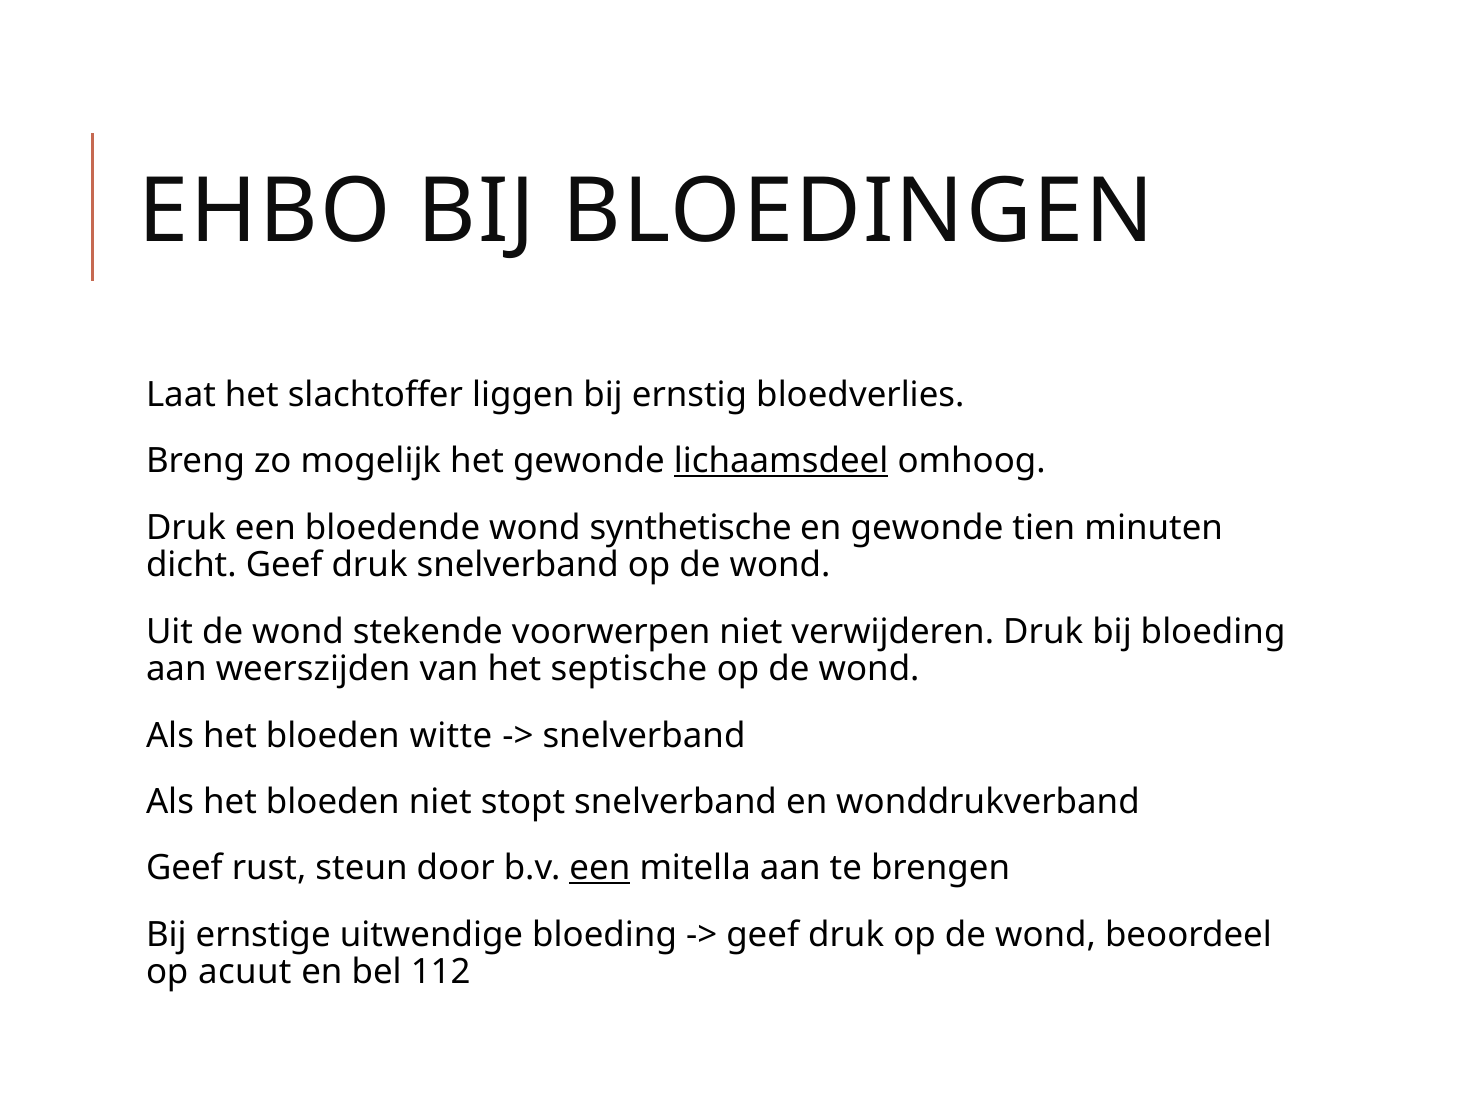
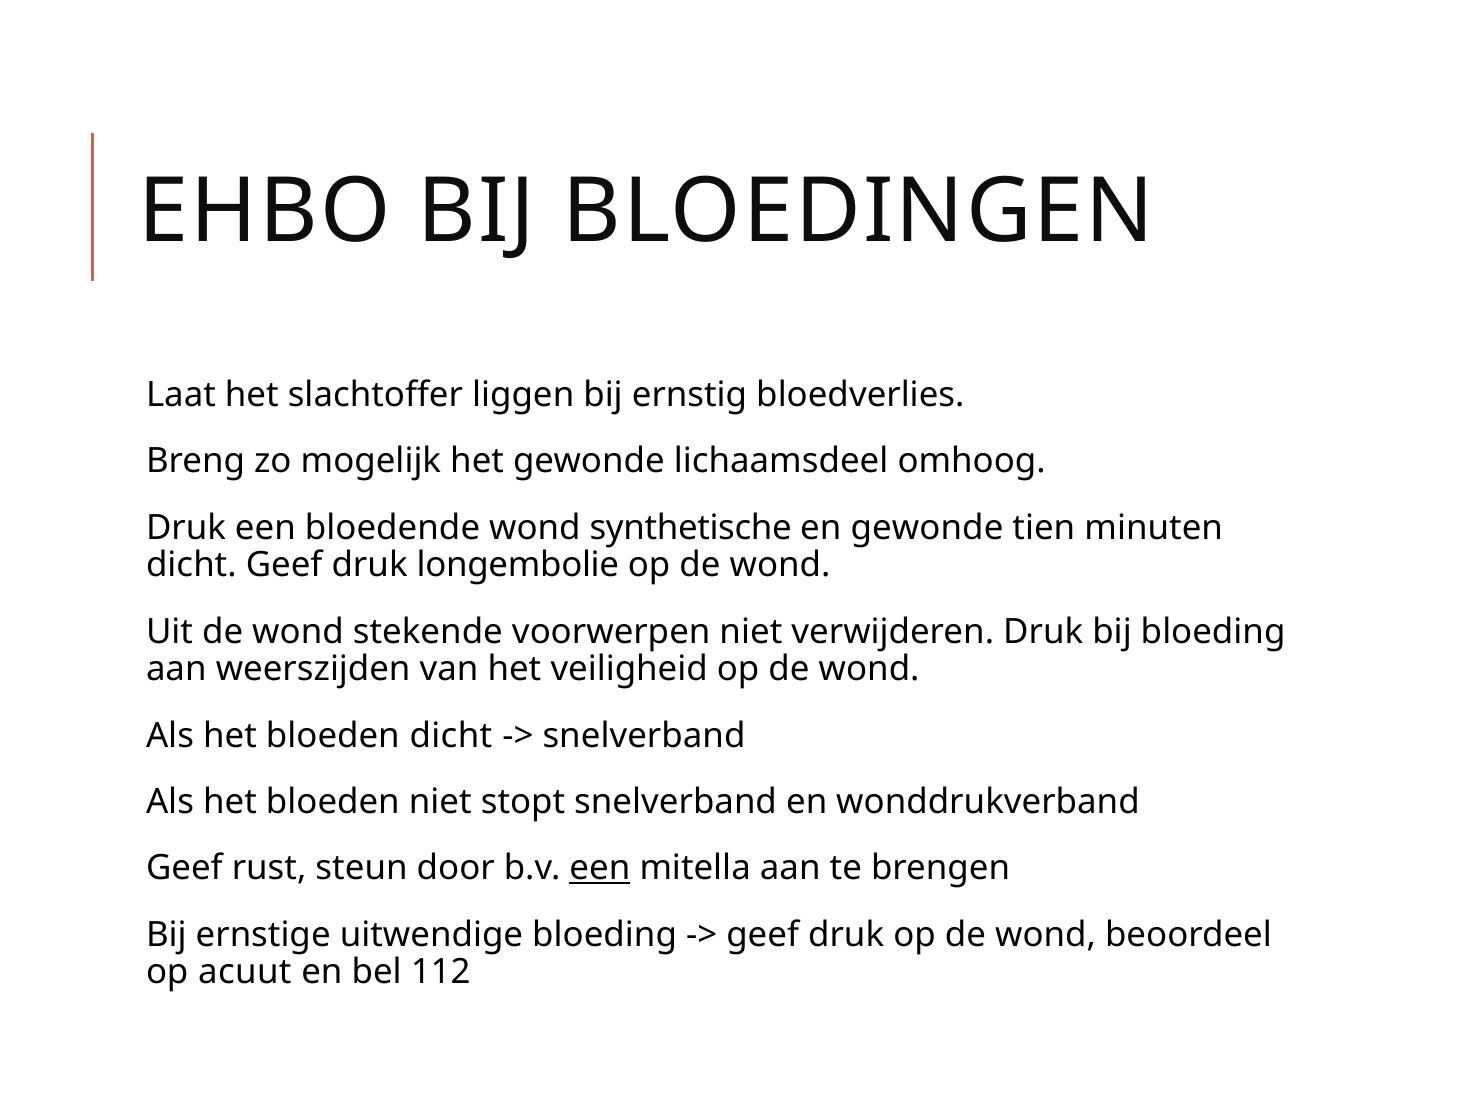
lichaamsdeel underline: present -> none (781, 461)
druk snelverband: snelverband -> longembolie (518, 565)
septische: septische -> veiligheid (629, 669)
bloeden witte: witte -> dicht (451, 735)
